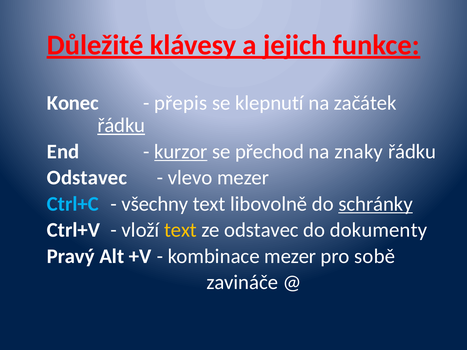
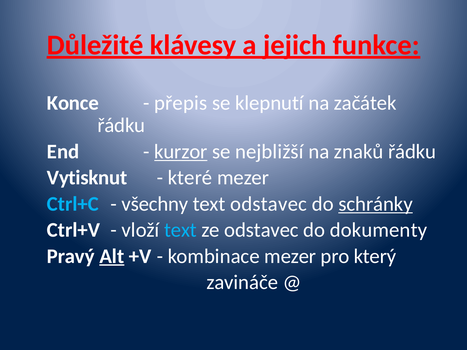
Konec: Konec -> Konce (73, 103)
řádku underline: present -> none (121, 126)
přechod: přechod -> nejbližší (269, 152)
znaky: znaky -> znaků (359, 152)
Odstavec: Odstavec -> Vytisknut (87, 178)
vlevo: vlevo -> které (190, 178)
text libovolně: libovolně -> odstavec (269, 204)
text colour: yellow -> light blue (180, 230)
Alt underline: none -> present (112, 256)
sobě: sobě -> který (375, 256)
